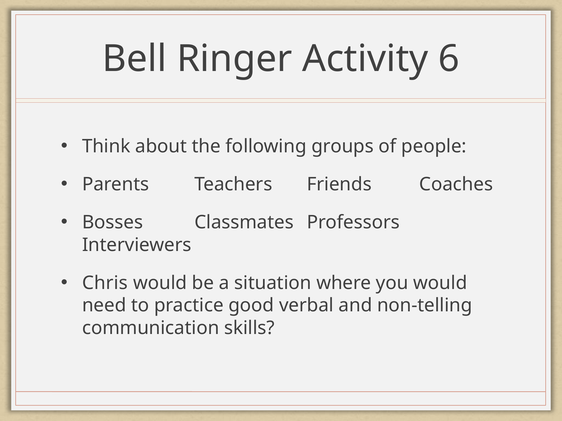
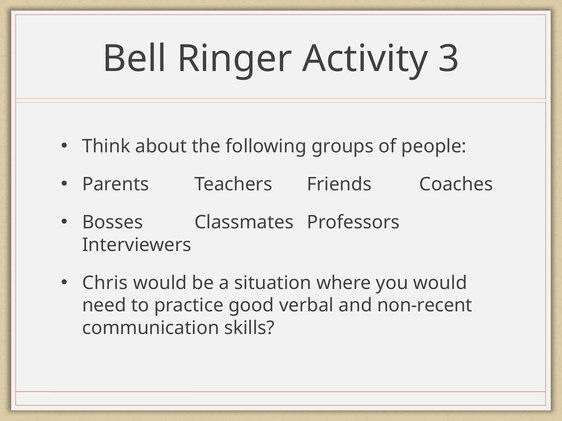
6: 6 -> 3 (449, 59)
non-telling: non-telling -> non-recent (425, 306)
